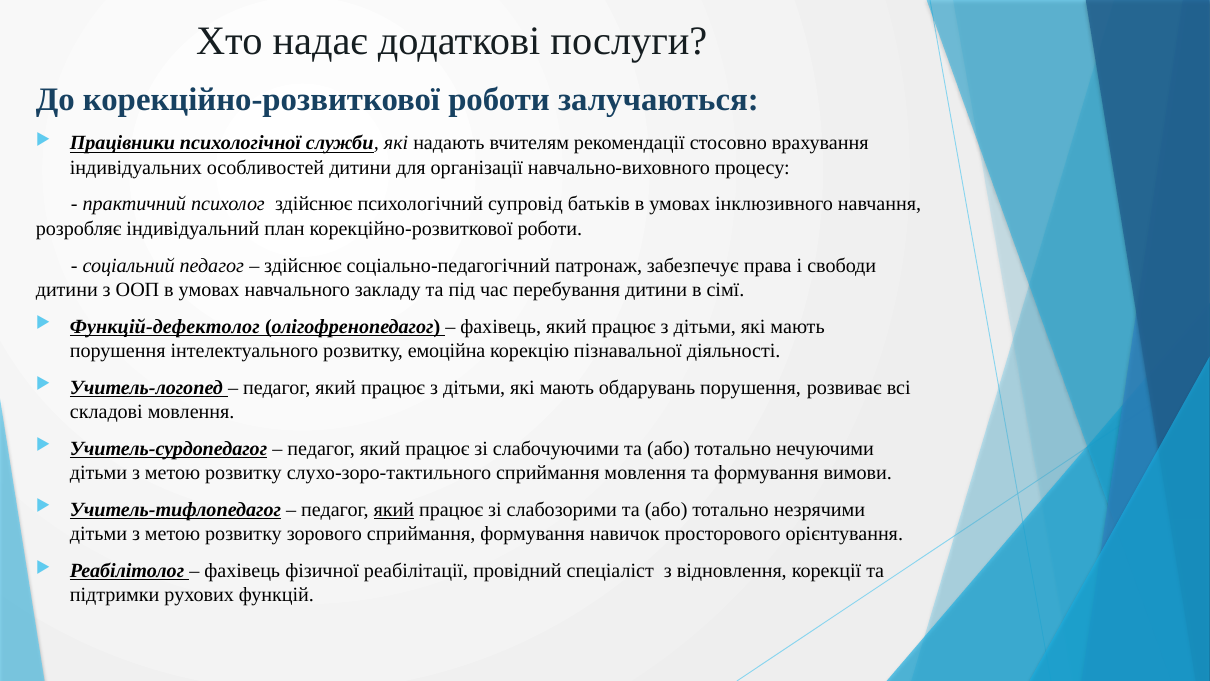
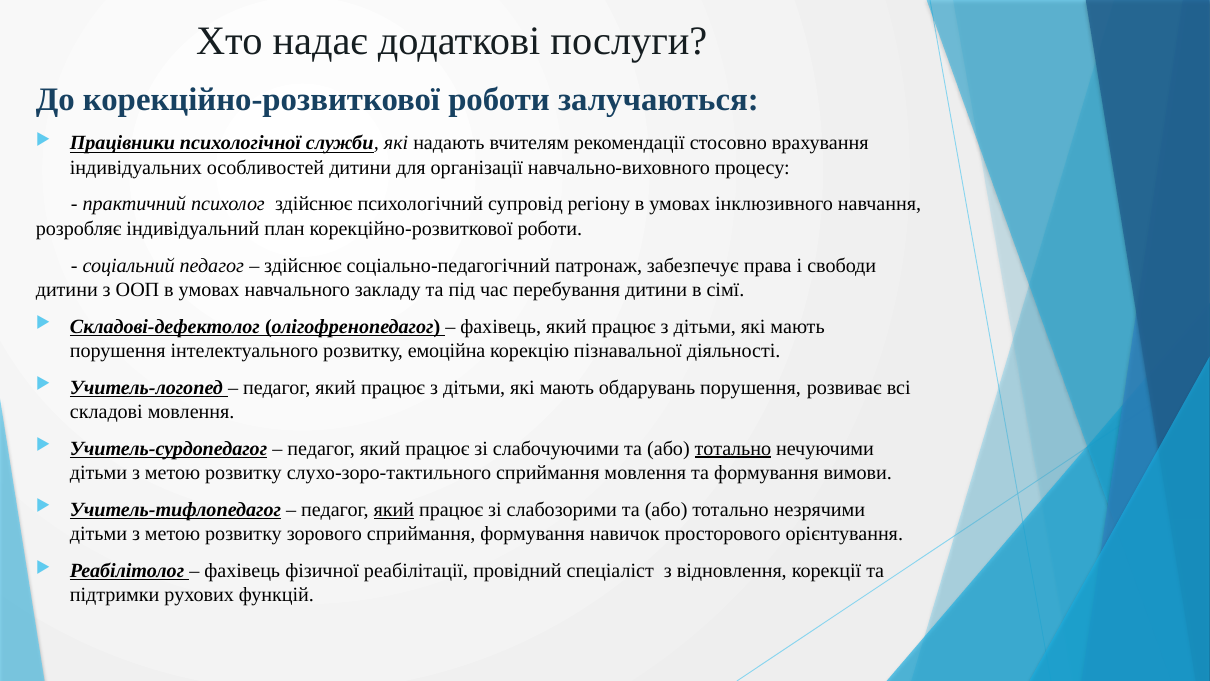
батьків: батьків -> регіону (599, 204)
Функцій-дефектолог: Функцій-дефектолог -> Складові-дефектолог (165, 326)
тотально underline: none -> present (733, 448)
